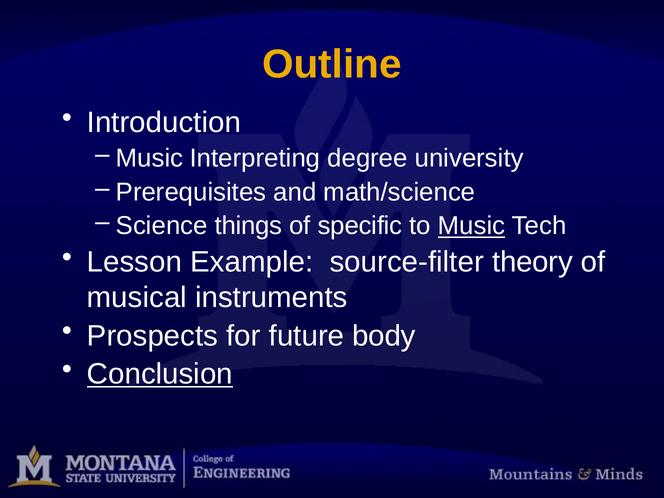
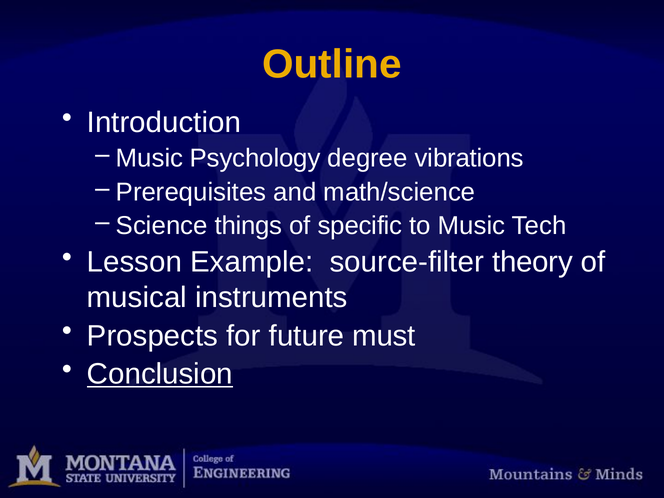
Interpreting: Interpreting -> Psychology (255, 158)
university: university -> vibrations (469, 158)
Music underline: present -> none (472, 226)
body: body -> must (384, 336)
